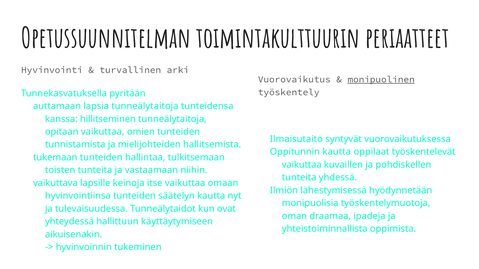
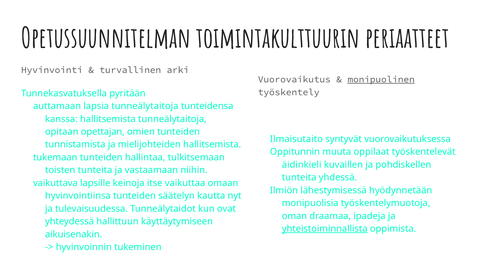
kanssa hillitseminen: hillitseminen -> hallitsemista (108, 119)
opitaan vaikuttaa: vaikuttaa -> opettajan (103, 132)
Oppitunnin kautta: kautta -> muuta (337, 152)
vaikuttaa: vaikuttaa -> äidinkieli (302, 165)
yhteistoiminnallista underline: none -> present (325, 229)
